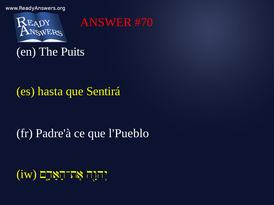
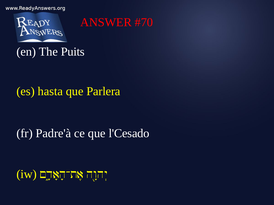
Sentirá: Sentirá -> Parlera (103, 91)
l'Pueblo: l'Pueblo -> l'Cesado (129, 134)
